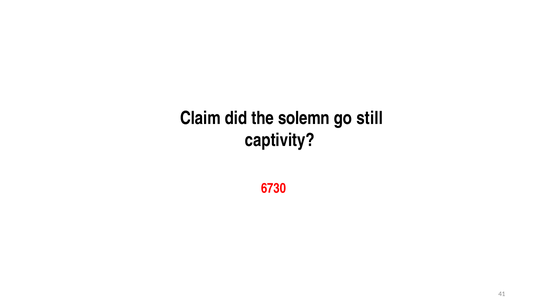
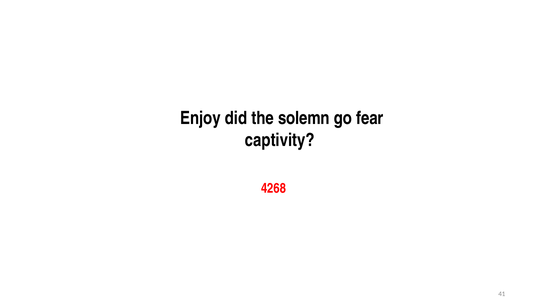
Claim: Claim -> Enjoy (200, 118)
still: still -> fear (370, 118)
6730: 6730 -> 4268 (274, 188)
